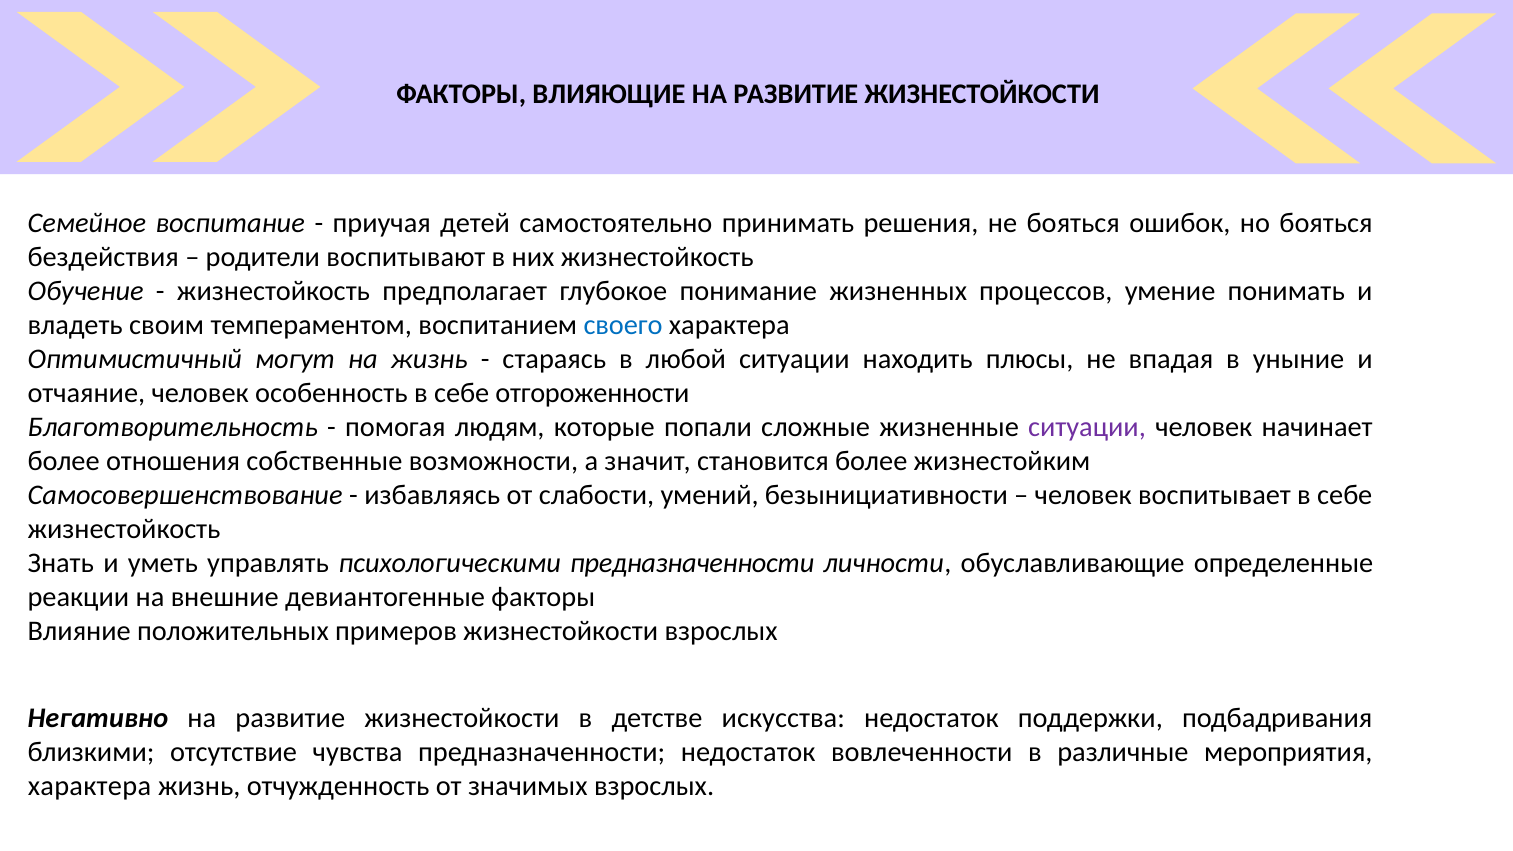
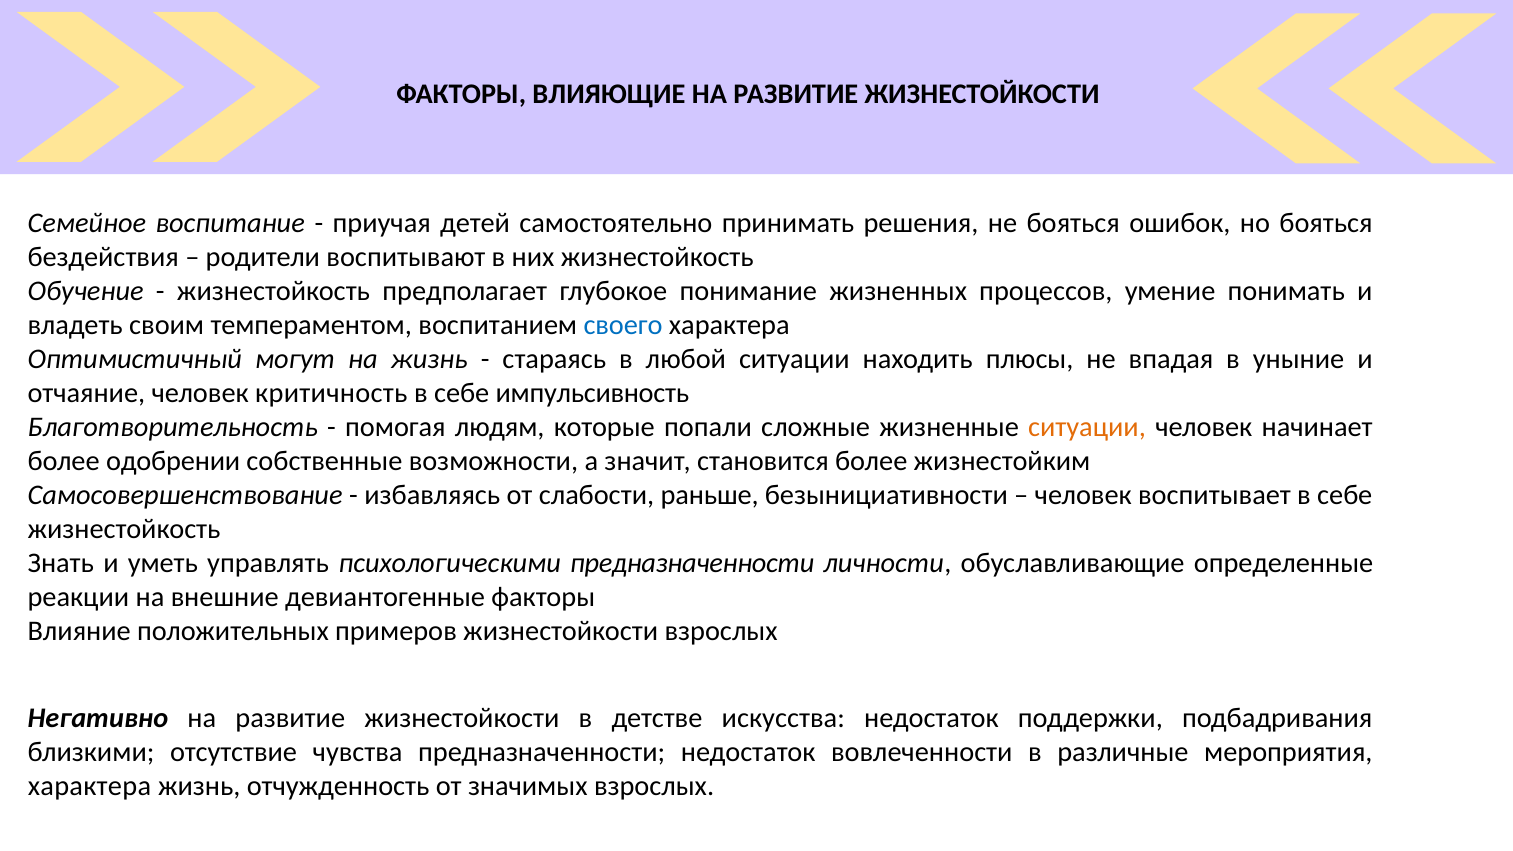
особенность: особенность -> критичность (331, 393)
отгороженности: отгороженности -> импульсивность (592, 393)
ситуации colour: purple -> orange (1087, 427)
отношения: отношения -> одобрении (173, 461)
умений: умений -> раньше (710, 495)
